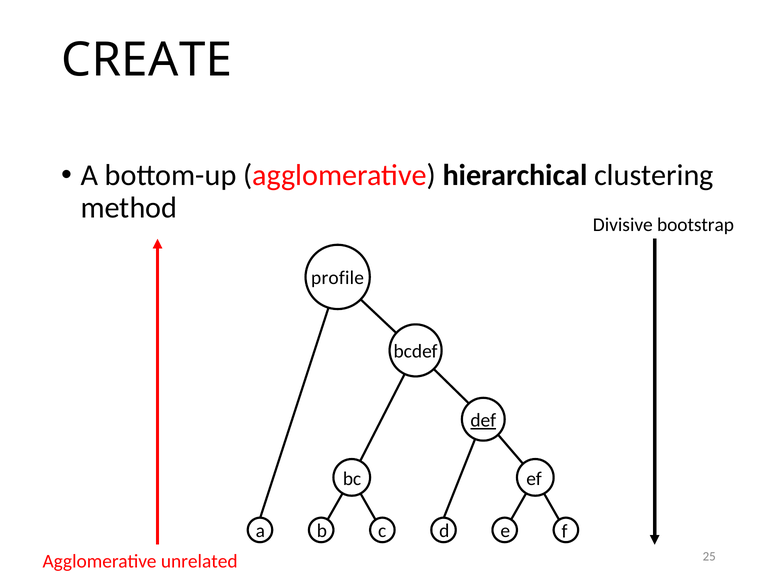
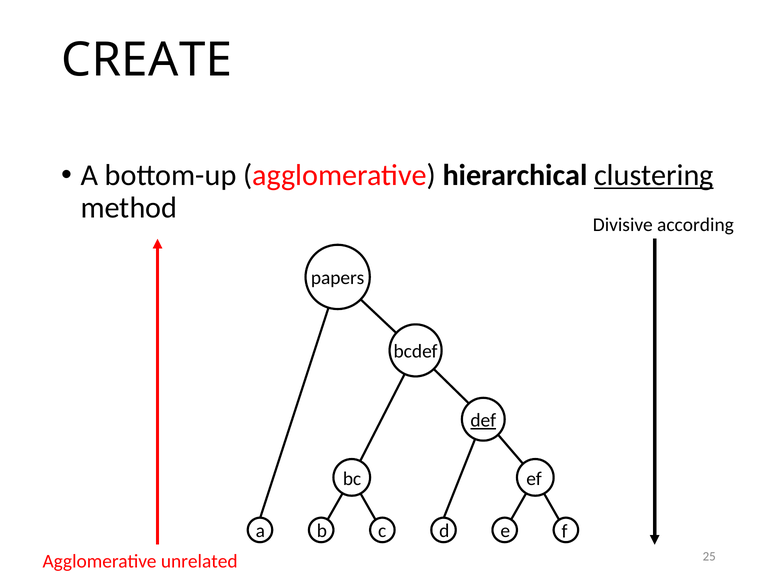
clustering underline: none -> present (654, 175)
bootstrap: bootstrap -> according (695, 225)
profile: profile -> papers (338, 278)
